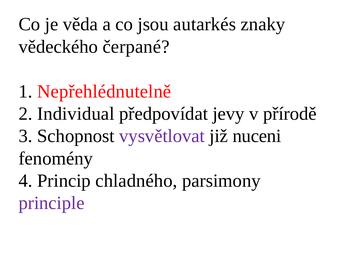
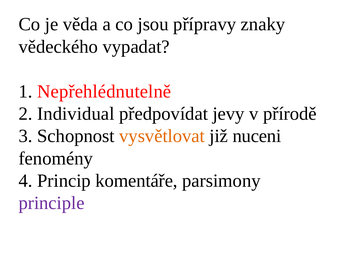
autarkés: autarkés -> přípravy (205, 24)
čerpané: čerpané -> vypadat (136, 47)
vysvětlovat colour: purple -> orange (162, 136)
chladného: chladného -> komentáře (136, 180)
